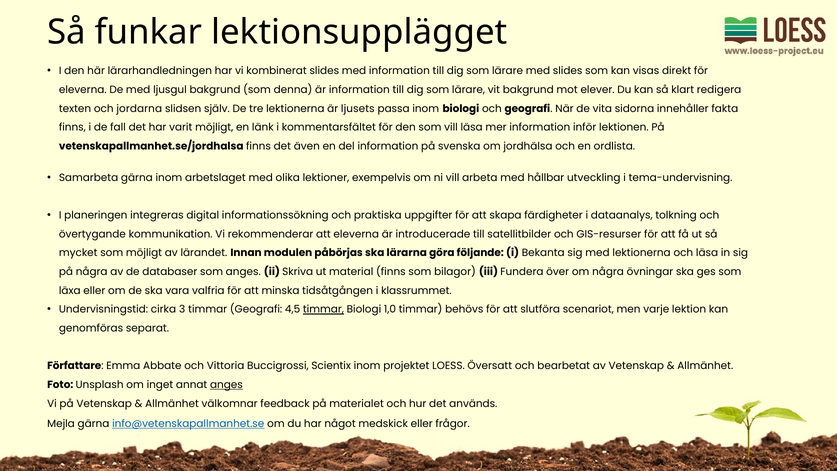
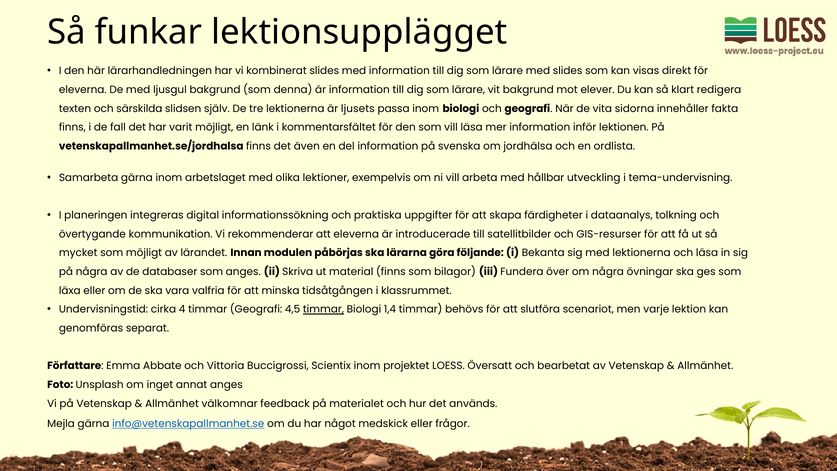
jordarna: jordarna -> särskilda (139, 109)
3: 3 -> 4 (182, 309)
1,0: 1,0 -> 1,4 (390, 309)
anges underline: present -> none (226, 385)
